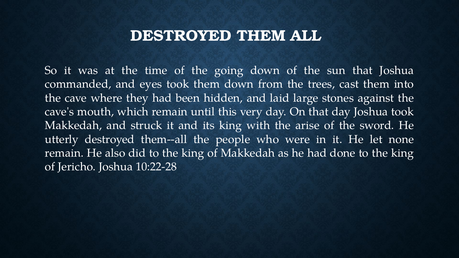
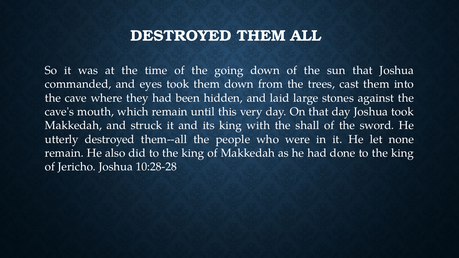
arise: arise -> shall (308, 126)
10:22-28: 10:22-28 -> 10:28-28 (156, 167)
